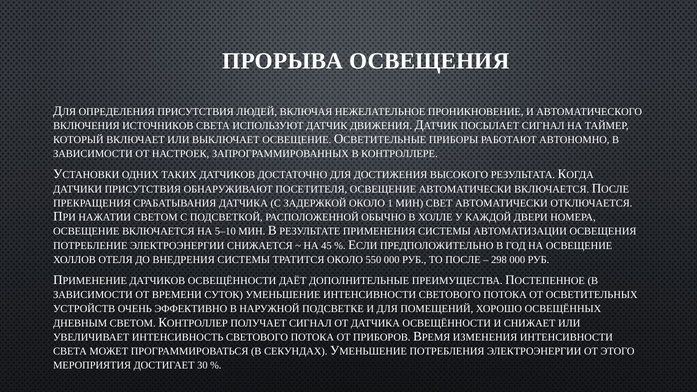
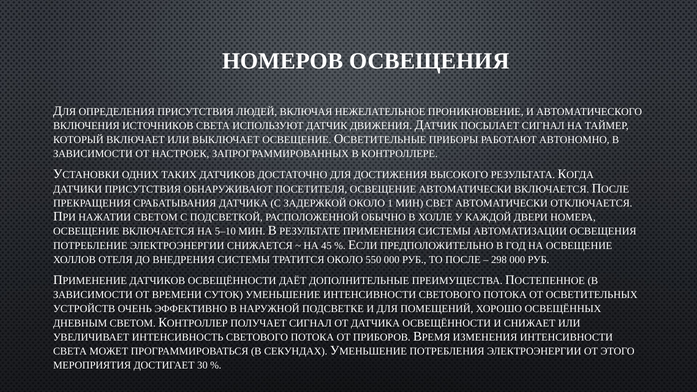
ПРОРЫВА: ПРОРЫВА -> НОМЕРОВ (283, 61)
